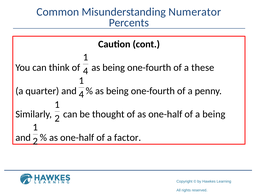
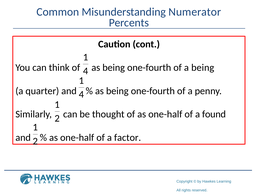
a these: these -> being (203, 67)
a being: being -> found (214, 114)
